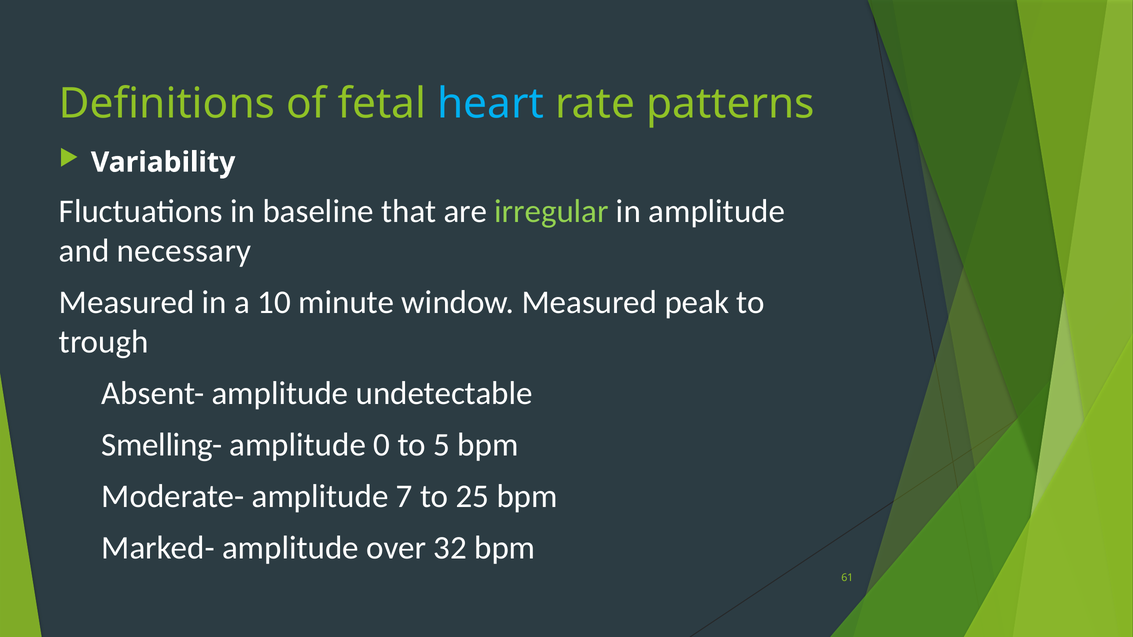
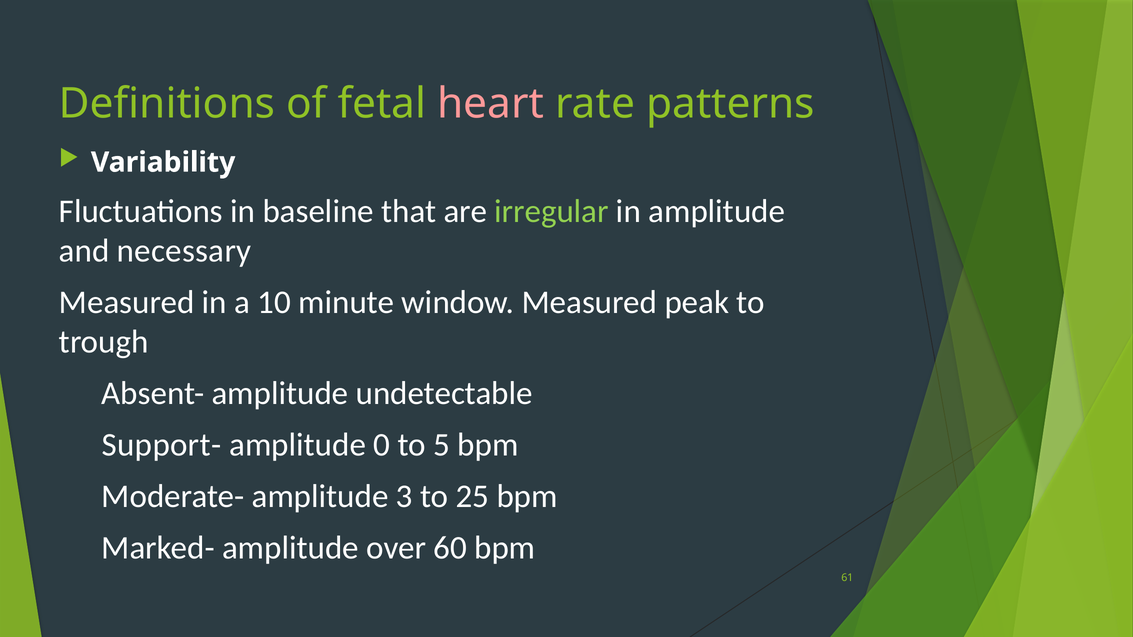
heart colour: light blue -> pink (491, 104)
Smelling-: Smelling- -> Support- (162, 445)
7: 7 -> 3 (404, 497)
32: 32 -> 60 (450, 548)
